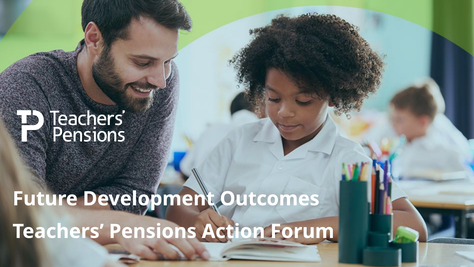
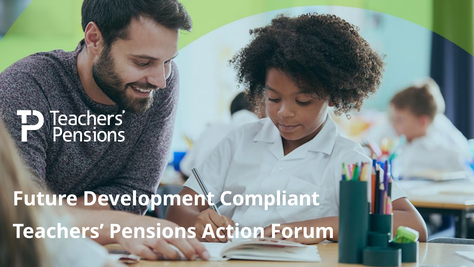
Outcomes: Outcomes -> Compliant (270, 199)
